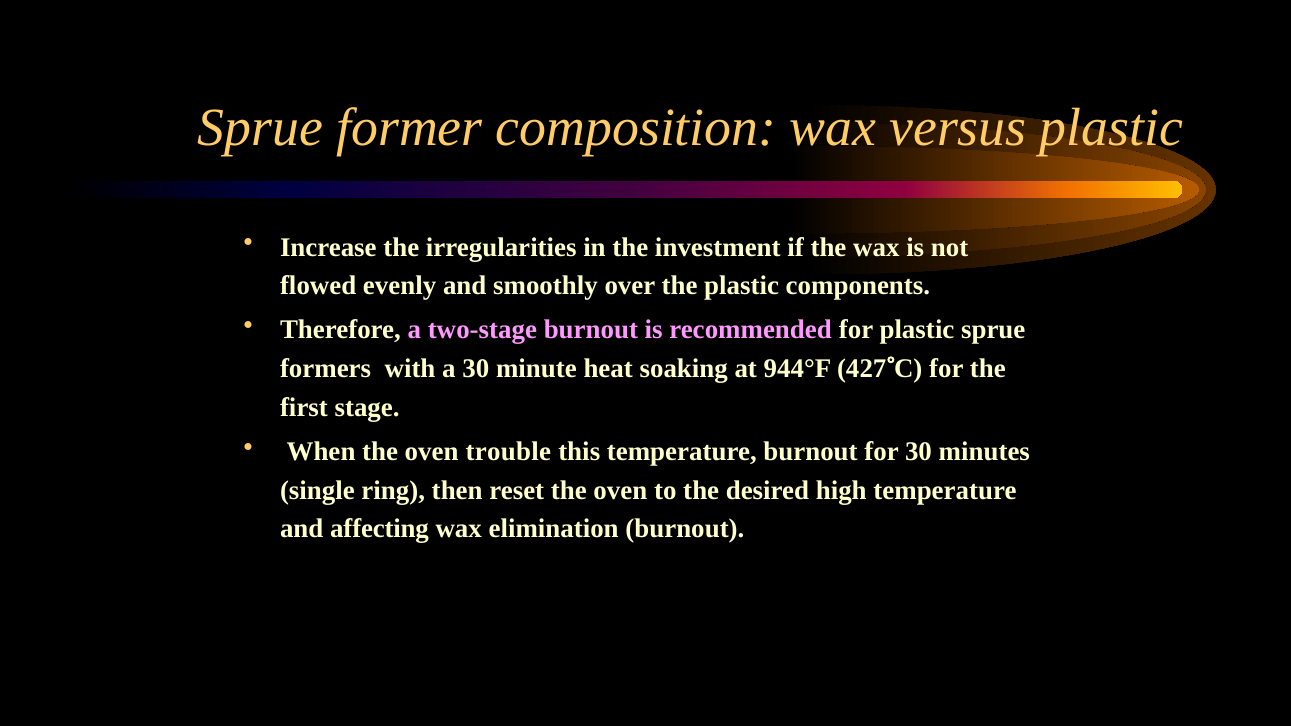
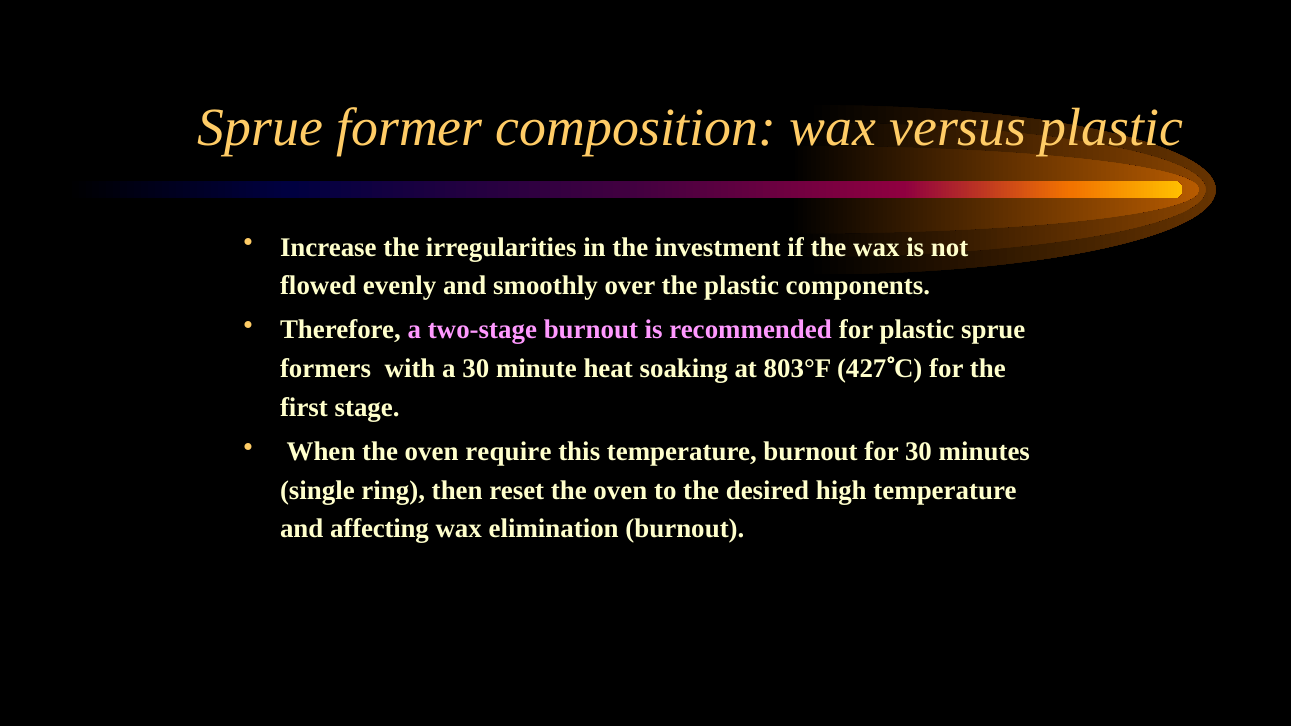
944°F: 944°F -> 803°F (797, 369)
trouble: trouble -> require (508, 452)
